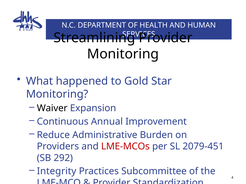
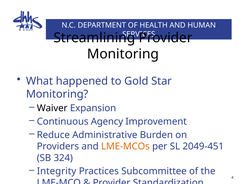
Annual: Annual -> Agency (107, 122)
LME-MCOs colour: red -> orange (125, 147)
2079-451: 2079-451 -> 2049-451 (203, 147)
292: 292 -> 324 (63, 158)
